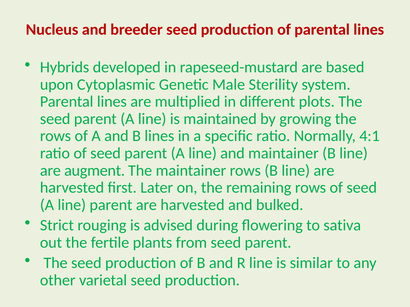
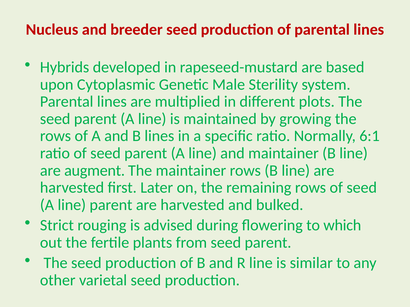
4:1: 4:1 -> 6:1 (370, 136)
sativa: sativa -> which (342, 226)
